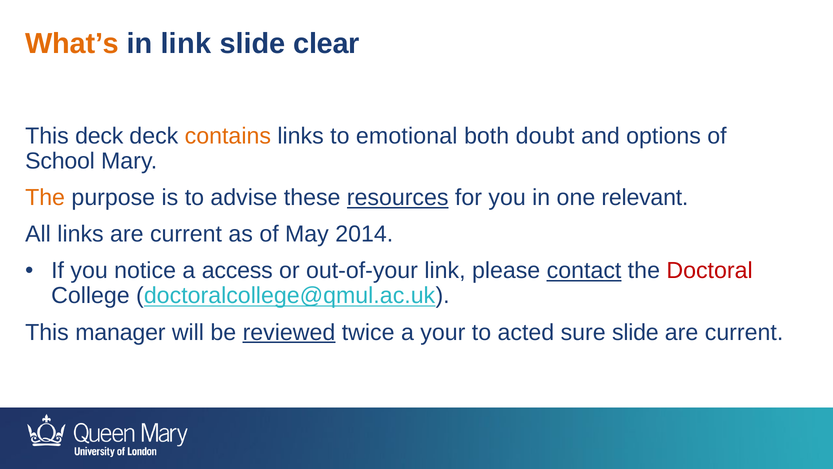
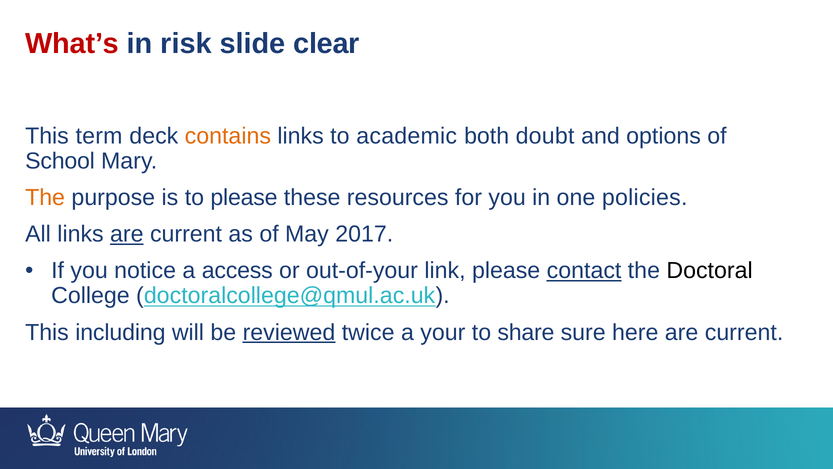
What’s colour: orange -> red (72, 43)
in link: link -> risk (186, 43)
This deck: deck -> term (99, 136)
emotional: emotional -> academic (407, 136)
to advise: advise -> please (244, 197)
resources underline: present -> none (398, 197)
relevant: relevant -> policies (645, 197)
are underline: none -> present (127, 234)
2014: 2014 -> 2017 (364, 234)
Doctoral colour: red -> black (710, 271)
manager: manager -> including (120, 332)
acted: acted -> share (526, 332)
sure slide: slide -> here (635, 332)
